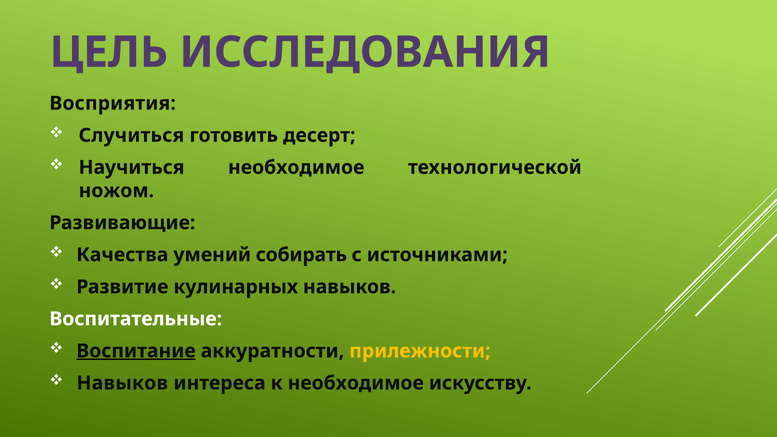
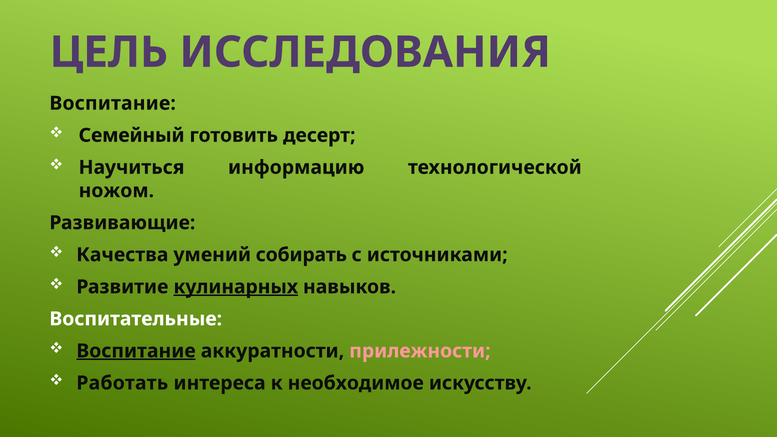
Восприятия: Восприятия -> Воспитание (113, 103)
Случиться: Случиться -> Семейный (132, 135)
Научиться необходимое: необходимое -> информацию (296, 167)
кулинарных underline: none -> present (236, 287)
прилежности colour: yellow -> pink (420, 351)
Навыков: Навыков -> Работать (122, 383)
